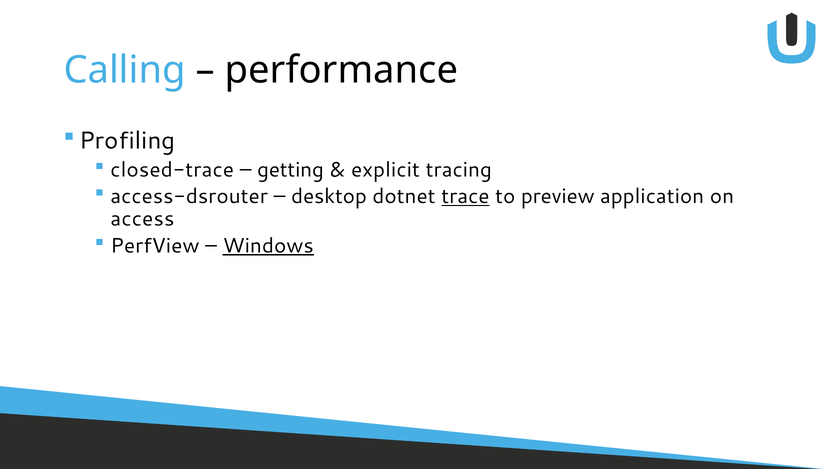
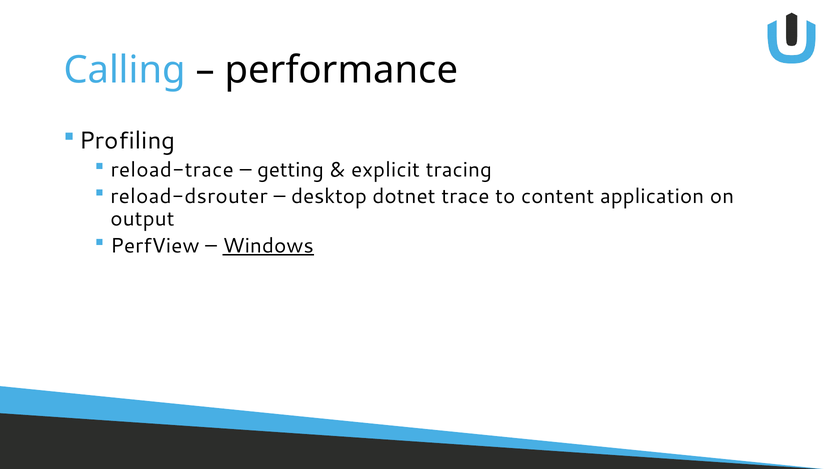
closed-trace: closed-trace -> reload-trace (172, 170)
access-dsrouter: access-dsrouter -> reload-dsrouter (189, 196)
trace underline: present -> none (465, 196)
preview: preview -> content (558, 196)
access: access -> output (142, 219)
